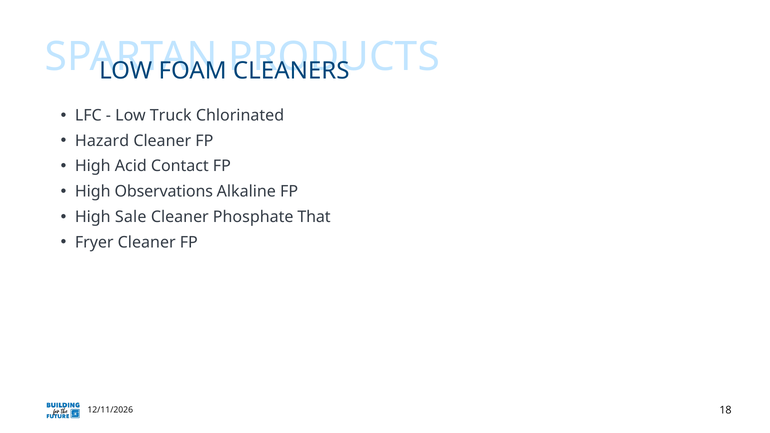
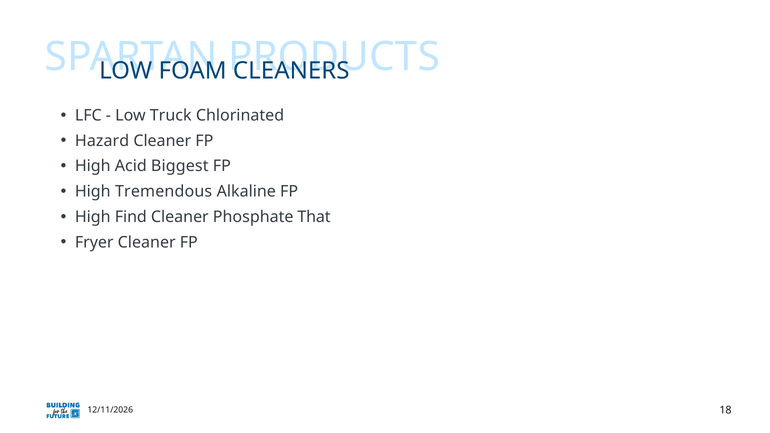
Contact: Contact -> Biggest (180, 166)
Observations: Observations -> Tremendous (164, 192)
Sale: Sale -> Find (131, 217)
